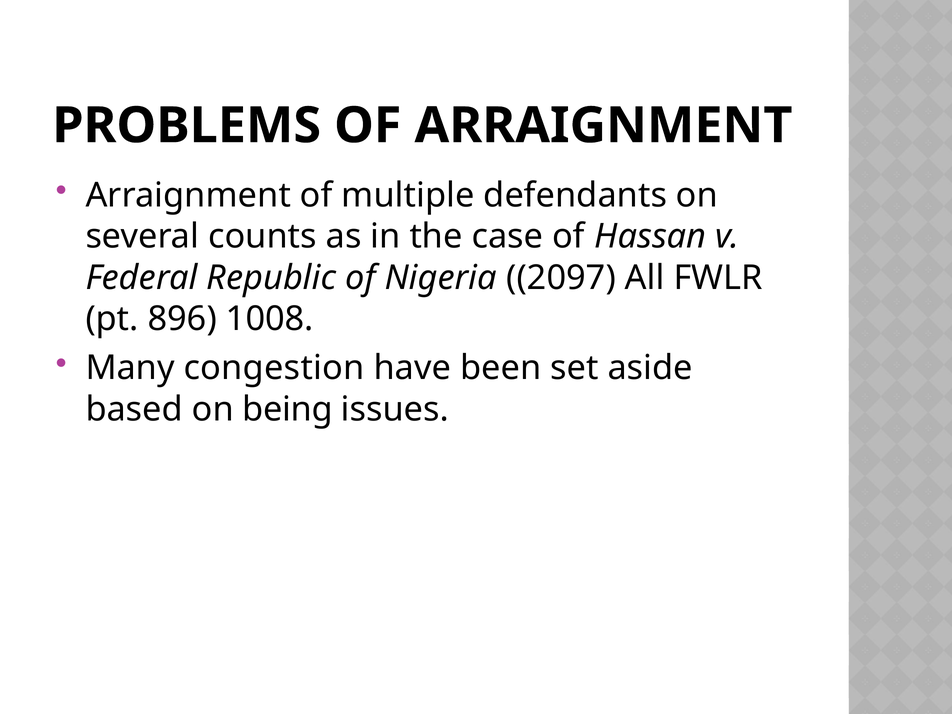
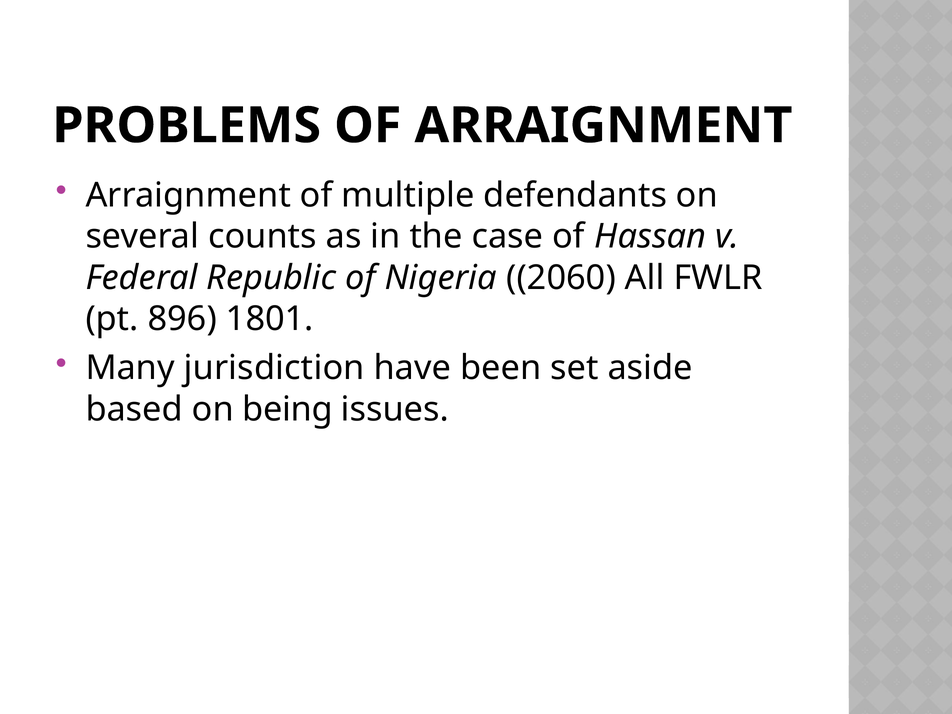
2097: 2097 -> 2060 (561, 278)
1008: 1008 -> 1801 (270, 319)
congestion: congestion -> jurisdiction (274, 368)
